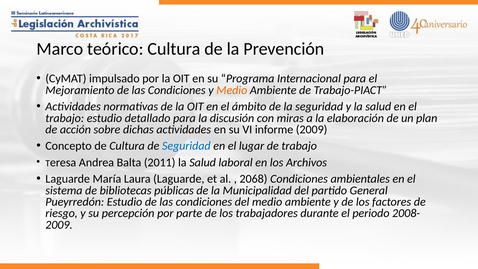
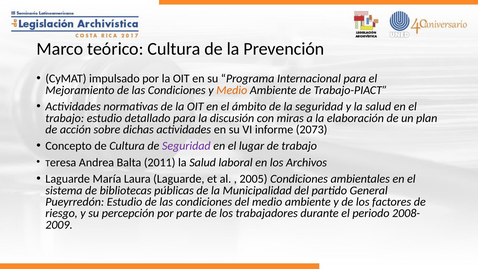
informe 2009: 2009 -> 2073 (312, 129)
Seguridad colour: blue -> purple (186, 146)
2068: 2068 -> 2005 (253, 179)
